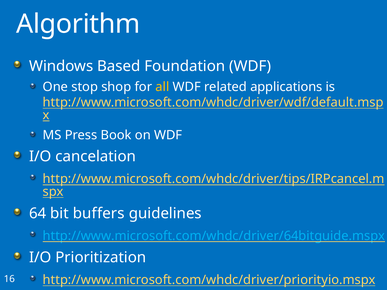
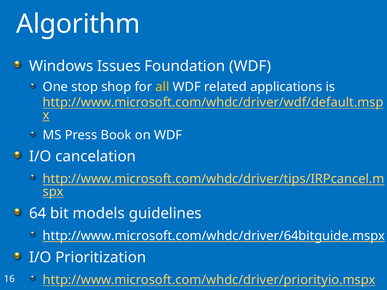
Based: Based -> Issues (119, 66)
buffers: buffers -> models (99, 214)
http://www.microsoft.com/whdc/driver/64bitguide.mspx colour: light blue -> white (214, 236)
